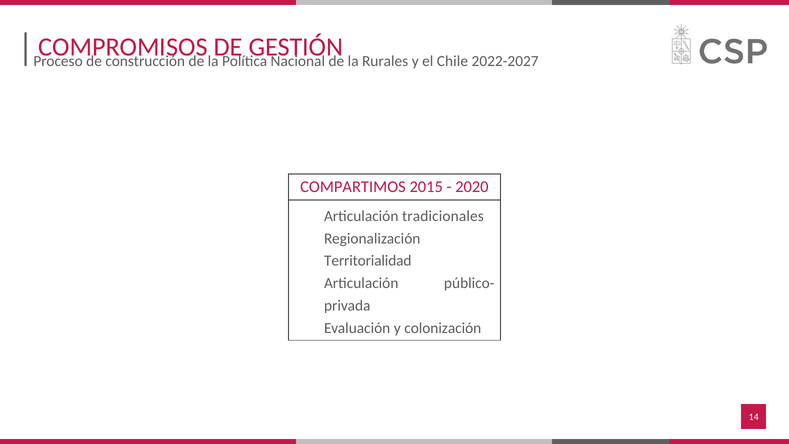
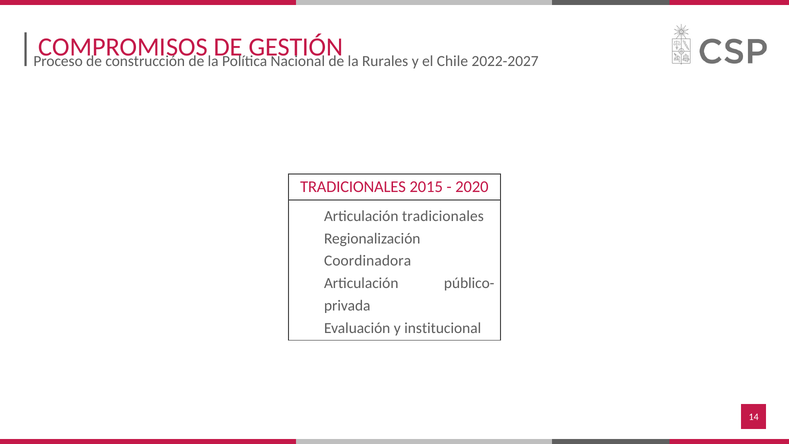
COMPARTIMOS: COMPARTIMOS -> TRADICIONALES (353, 187)
Territorialidad: Territorialidad -> Coordinadora (368, 261)
colonización: colonización -> institucional (443, 328)
